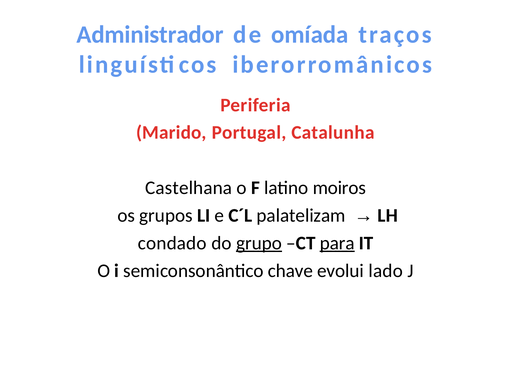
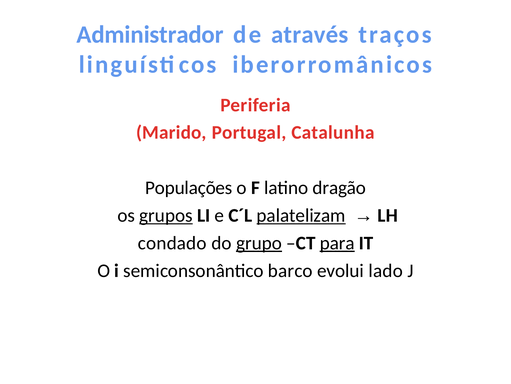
omíada: omíada -> através (310, 35)
Castelhana: Castelhana -> Populações (189, 188)
moiros: moiros -> dragão (339, 188)
grupos underline: none -> present (166, 215)
palatelizam underline: none -> present (301, 215)
chave: chave -> barco (290, 270)
